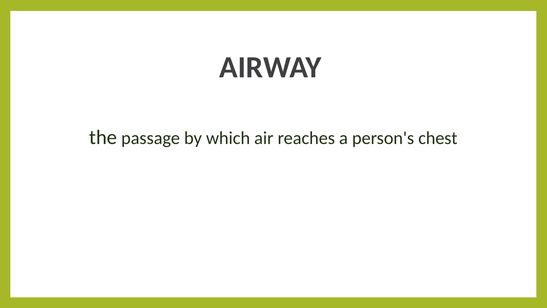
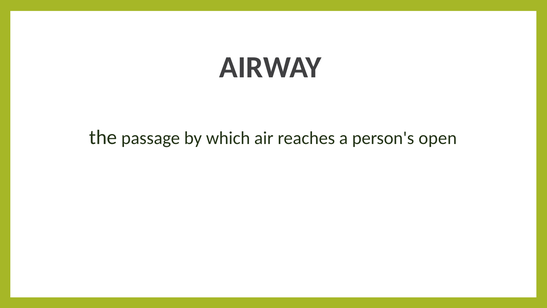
chest: chest -> open (438, 138)
